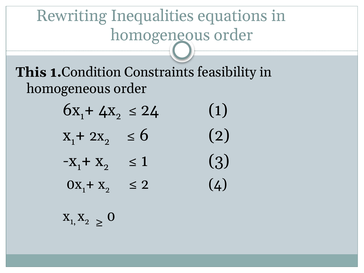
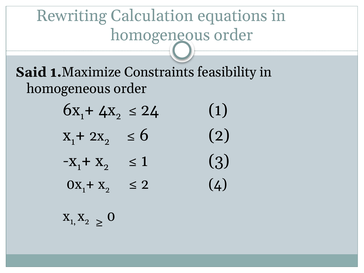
Inequalities: Inequalities -> Calculation (152, 16)
This: This -> Said (31, 72)
Condition: Condition -> Maximize (91, 72)
